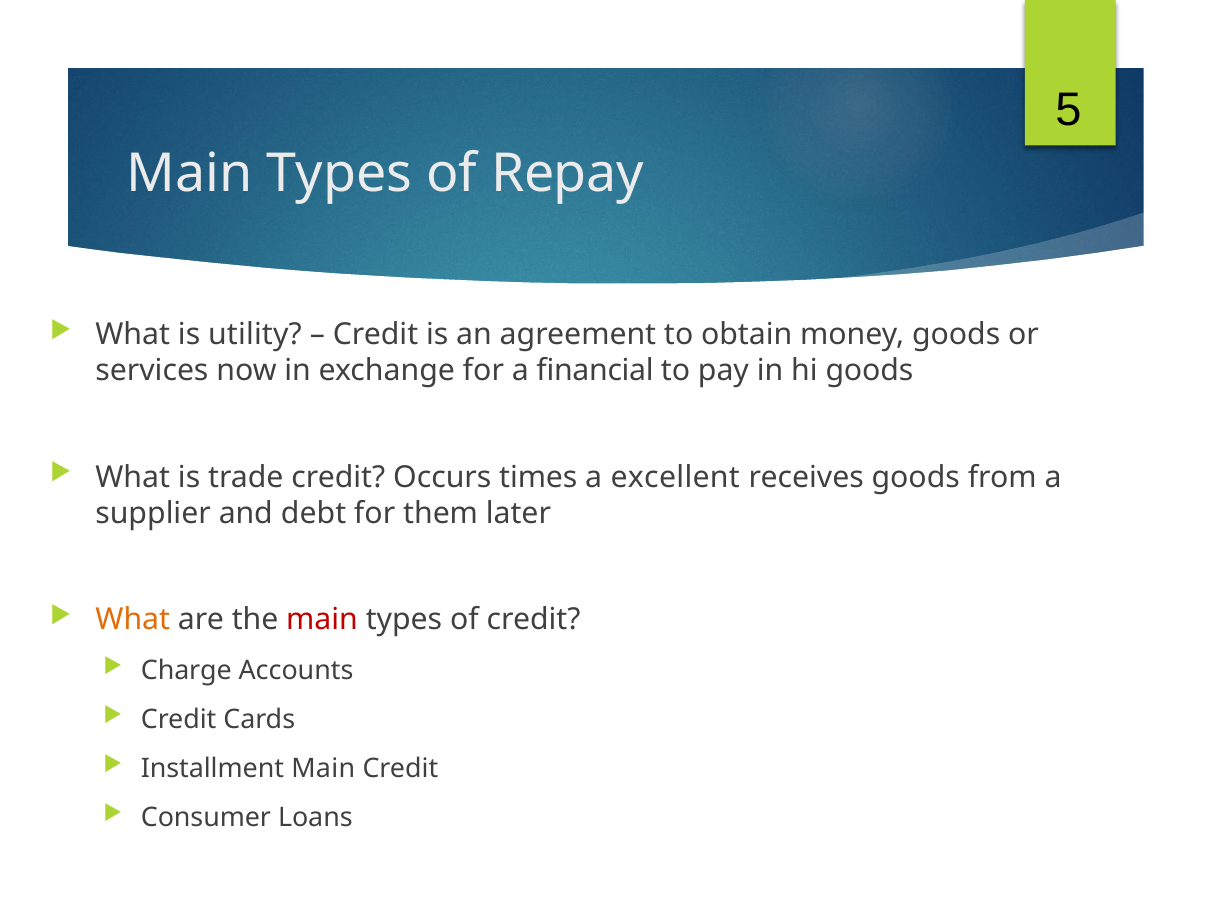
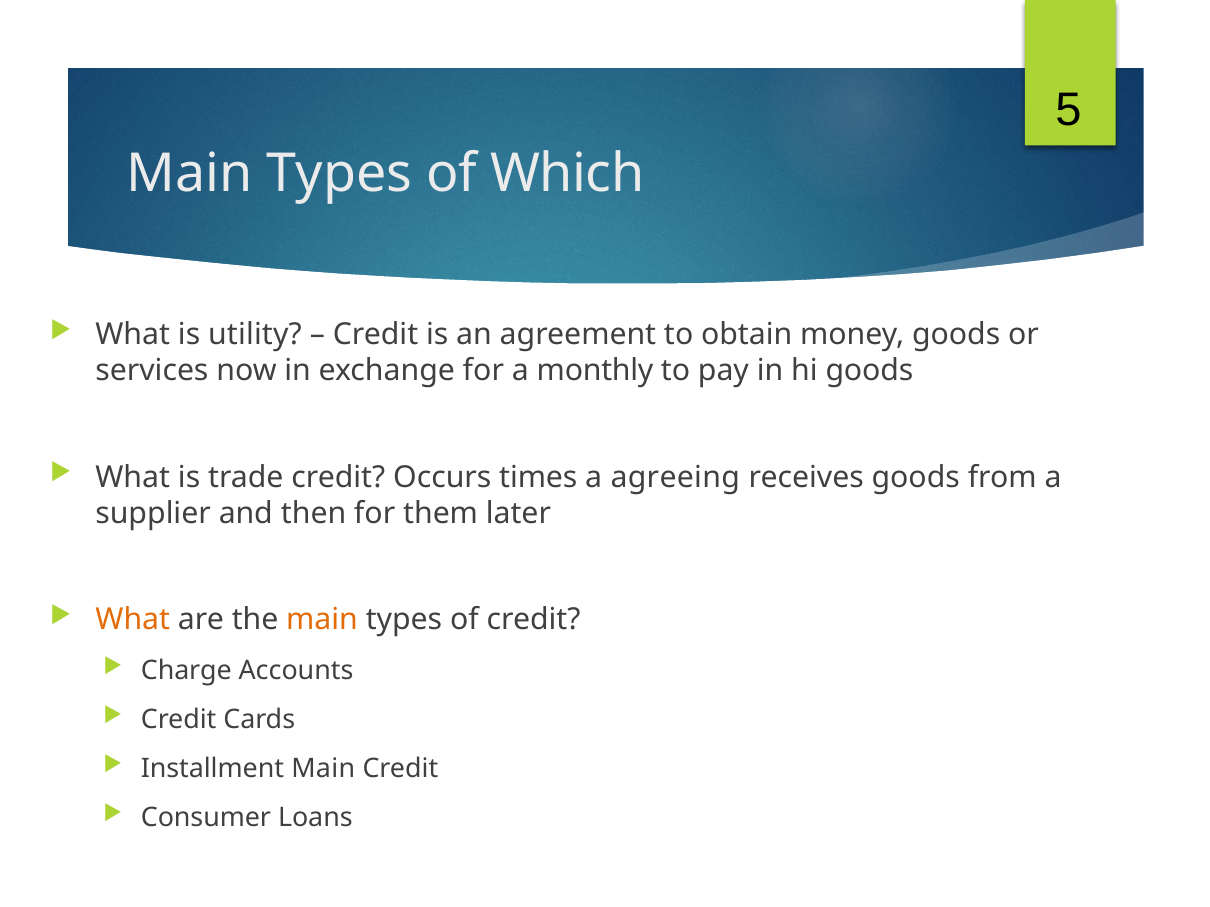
Repay: Repay -> Which (567, 173)
financial: financial -> monthly (595, 371)
excellent: excellent -> agreeing (675, 477)
debt: debt -> then (314, 514)
main colour: red -> orange (322, 620)
